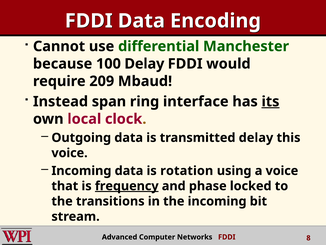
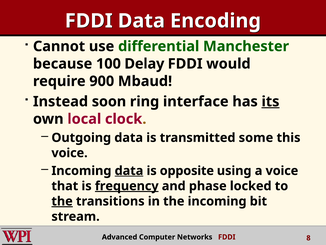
209: 209 -> 900 (102, 81)
span: span -> soon (109, 101)
transmitted delay: delay -> some (256, 137)
data underline: none -> present (129, 170)
rotation: rotation -> opposite (187, 170)
the underline: none -> present (62, 201)
